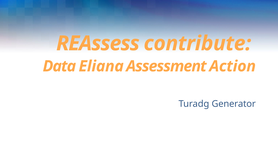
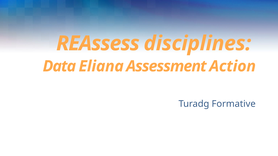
contribute: contribute -> disciplines (197, 44)
Generator: Generator -> Formative (234, 104)
